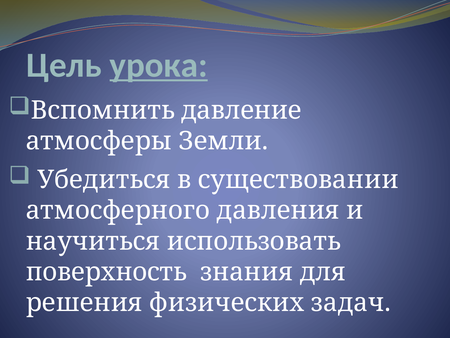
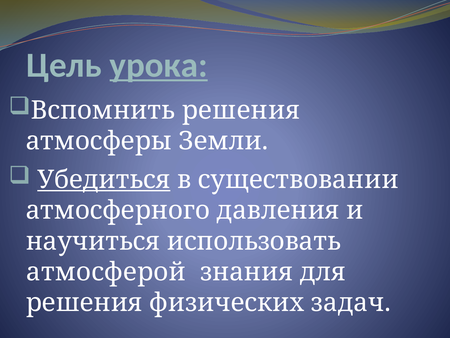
Вспомнить давление: давление -> решения (241, 110)
Убедиться underline: none -> present (104, 179)
поверхность: поверхность -> атмосферой (106, 272)
